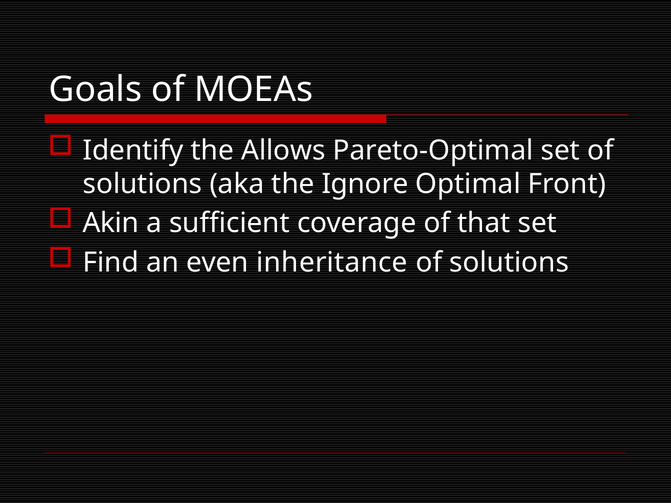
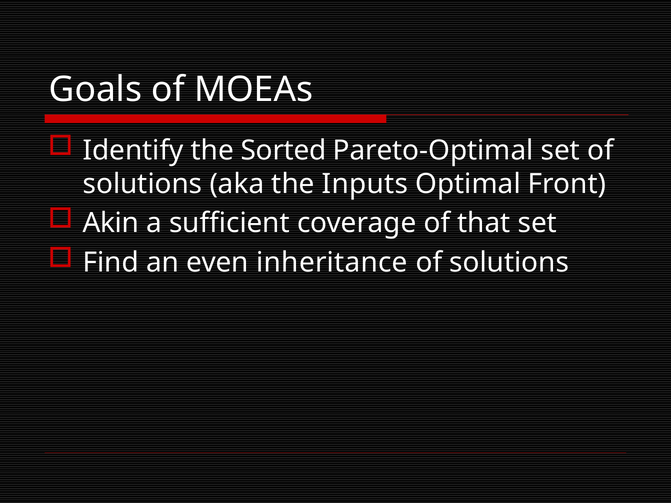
Allows: Allows -> Sorted (284, 151)
Ignore: Ignore -> Inputs (365, 184)
